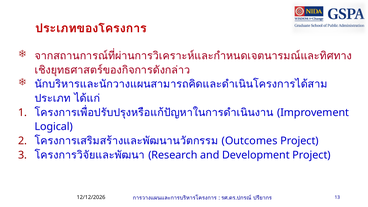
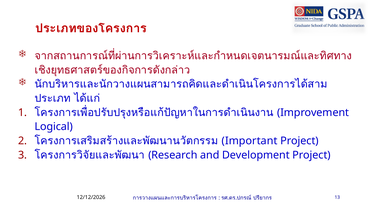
Outcomes: Outcomes -> Important (250, 141)
